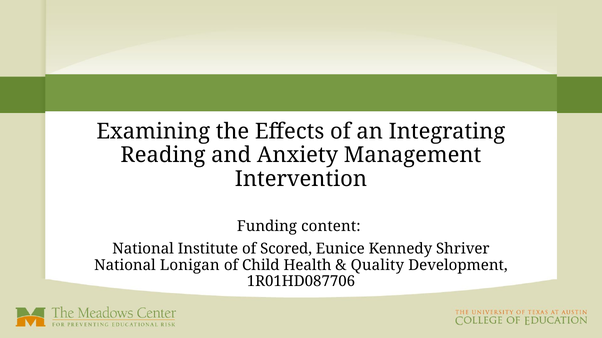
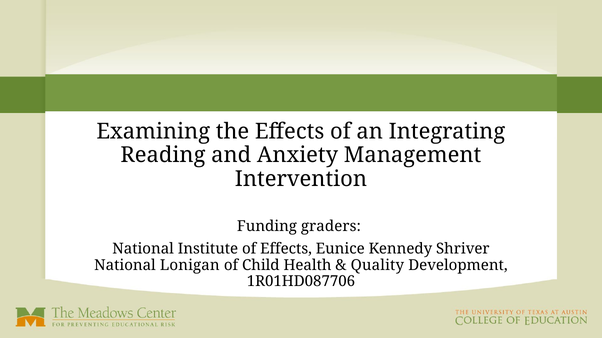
content: content -> graders (331, 227)
of Scored: Scored -> Effects (286, 249)
